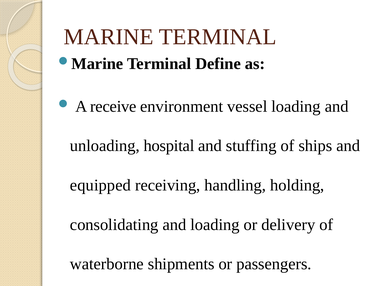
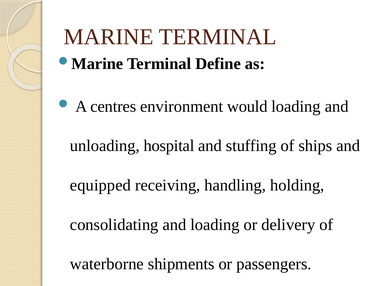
receive: receive -> centres (113, 107)
vessel: vessel -> would (247, 107)
